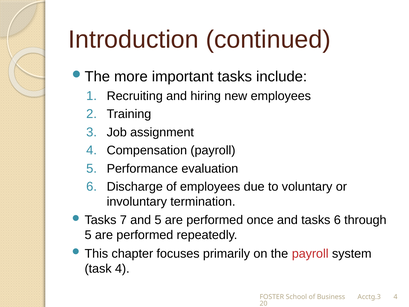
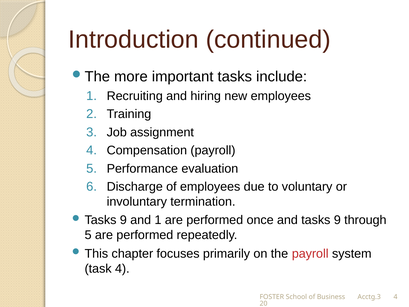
7: 7 -> 9 (123, 220)
and 5: 5 -> 1 (158, 220)
tasks 6: 6 -> 9 (337, 220)
